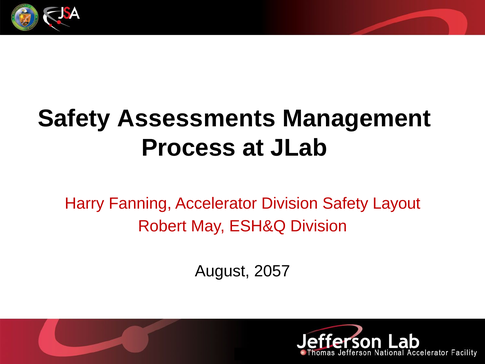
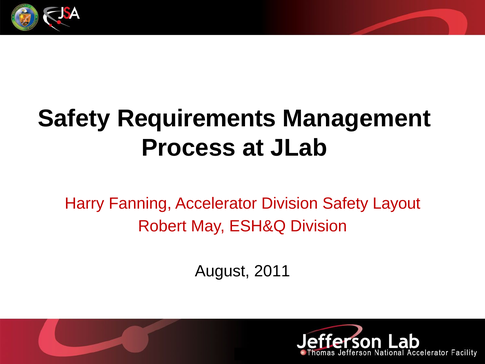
Assessments: Assessments -> Requirements (197, 118)
2057: 2057 -> 2011 (272, 271)
